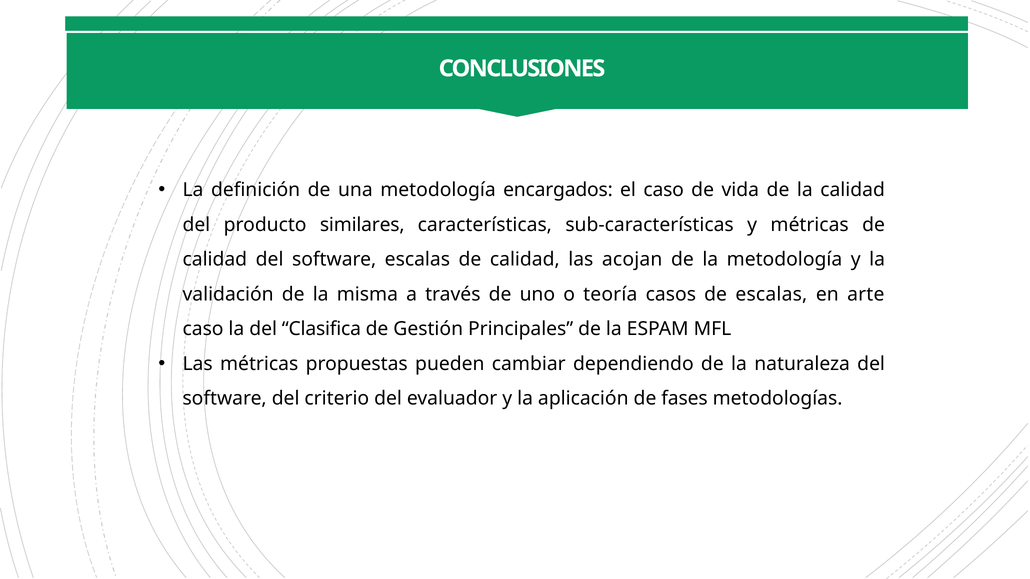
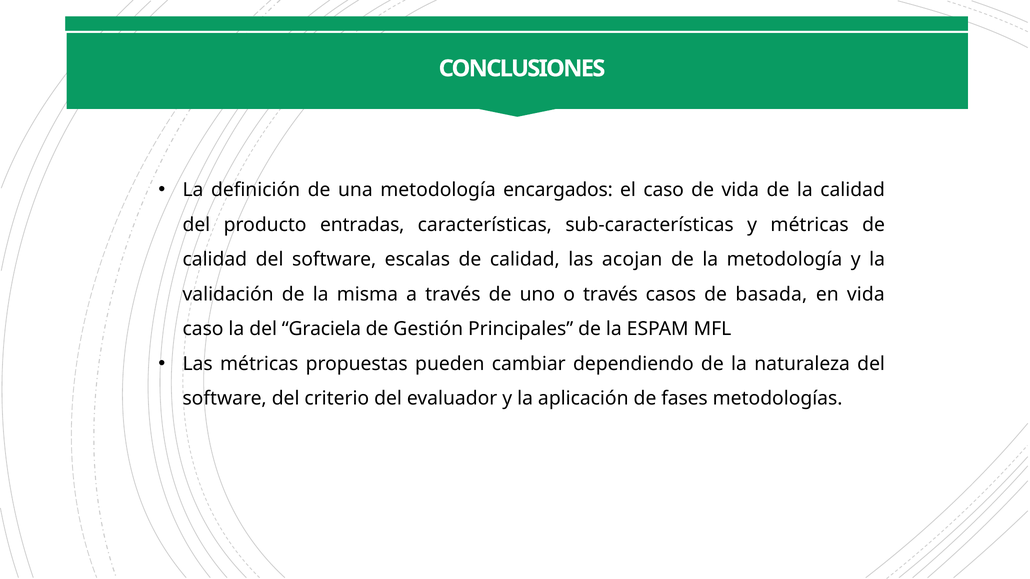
similares: similares -> entradas (362, 225)
o teoría: teoría -> través (610, 295)
de escalas: escalas -> basada (771, 295)
en arte: arte -> vida (866, 295)
Clasifica: Clasifica -> Graciela (321, 329)
